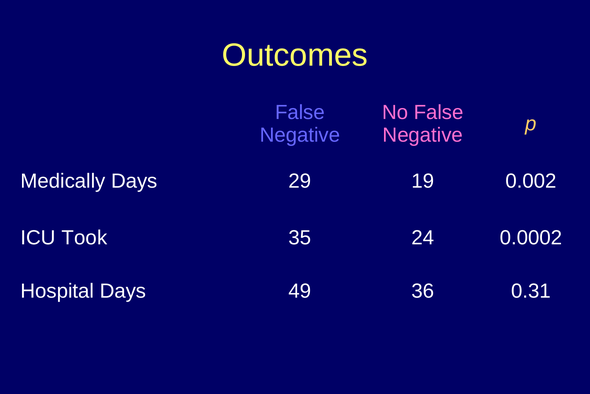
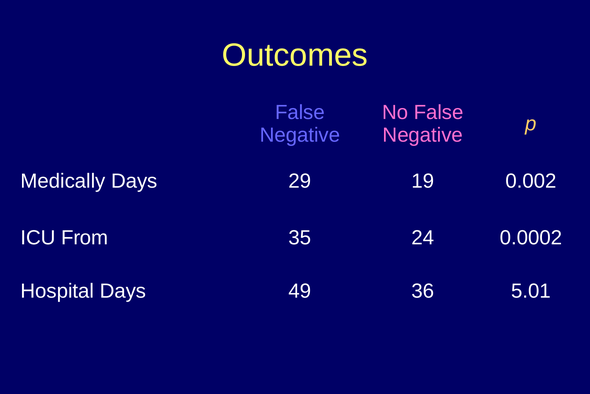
Took: Took -> From (85, 237)
0.31: 0.31 -> 5.01 (531, 291)
